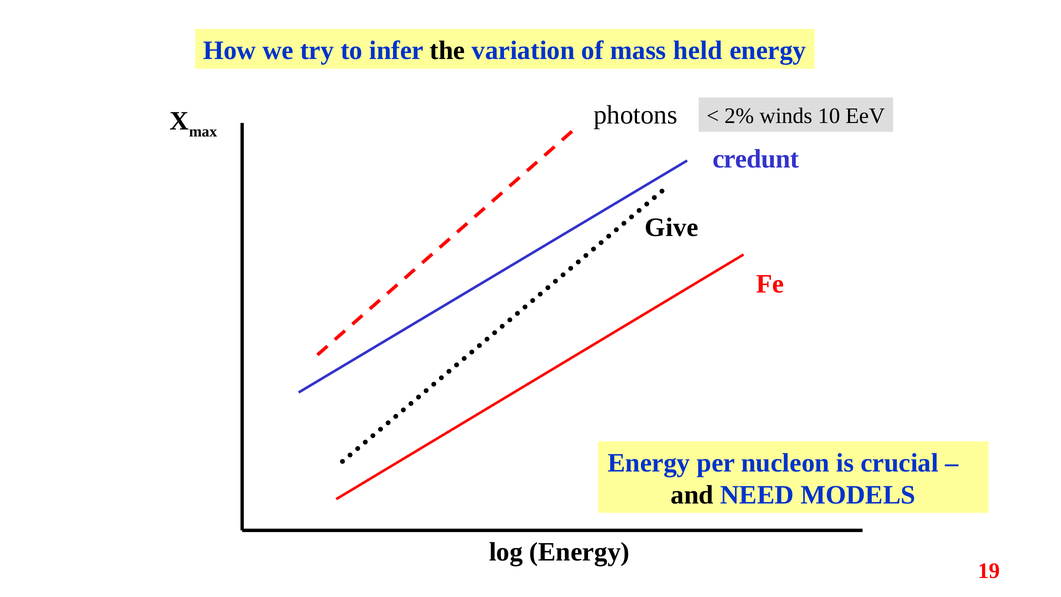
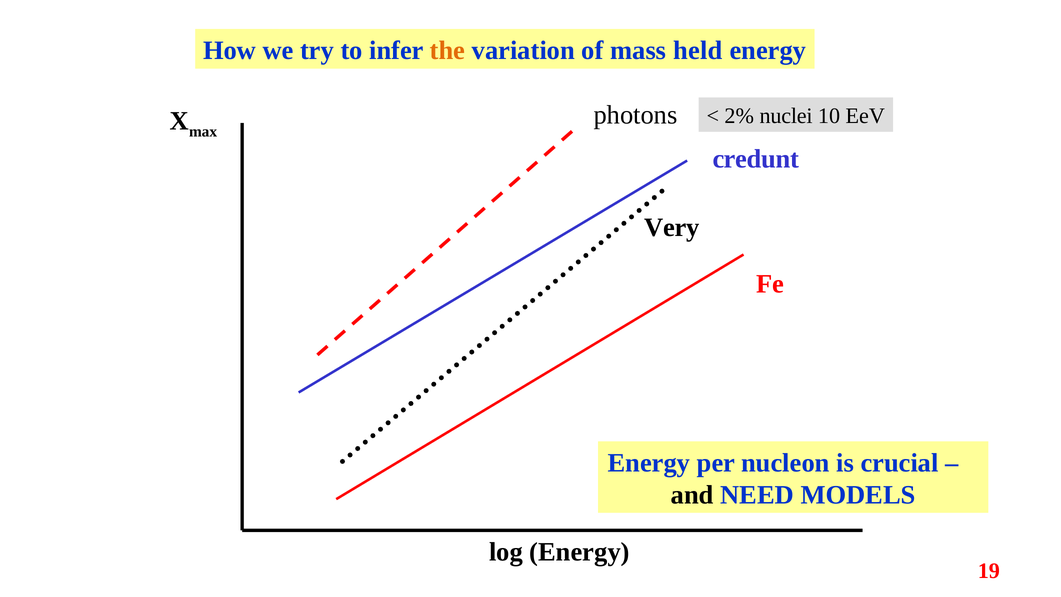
the colour: black -> orange (448, 51)
winds: winds -> nuclei (786, 116)
Give: Give -> Very (672, 228)
